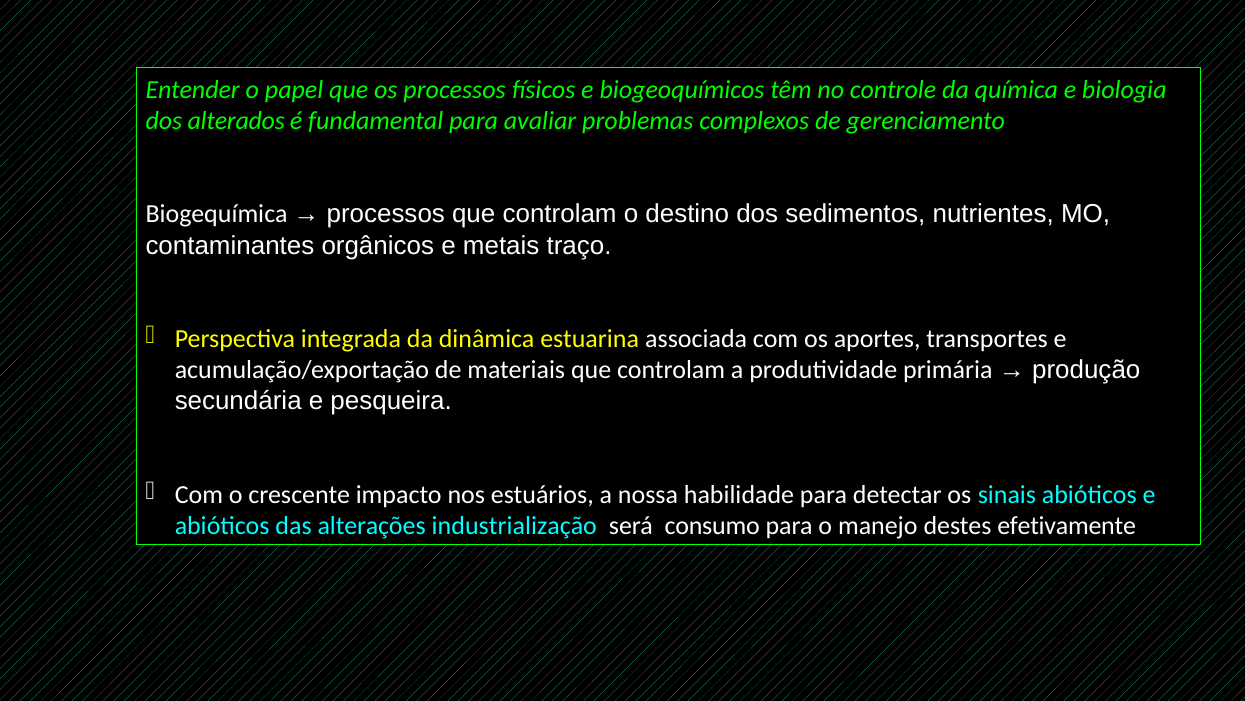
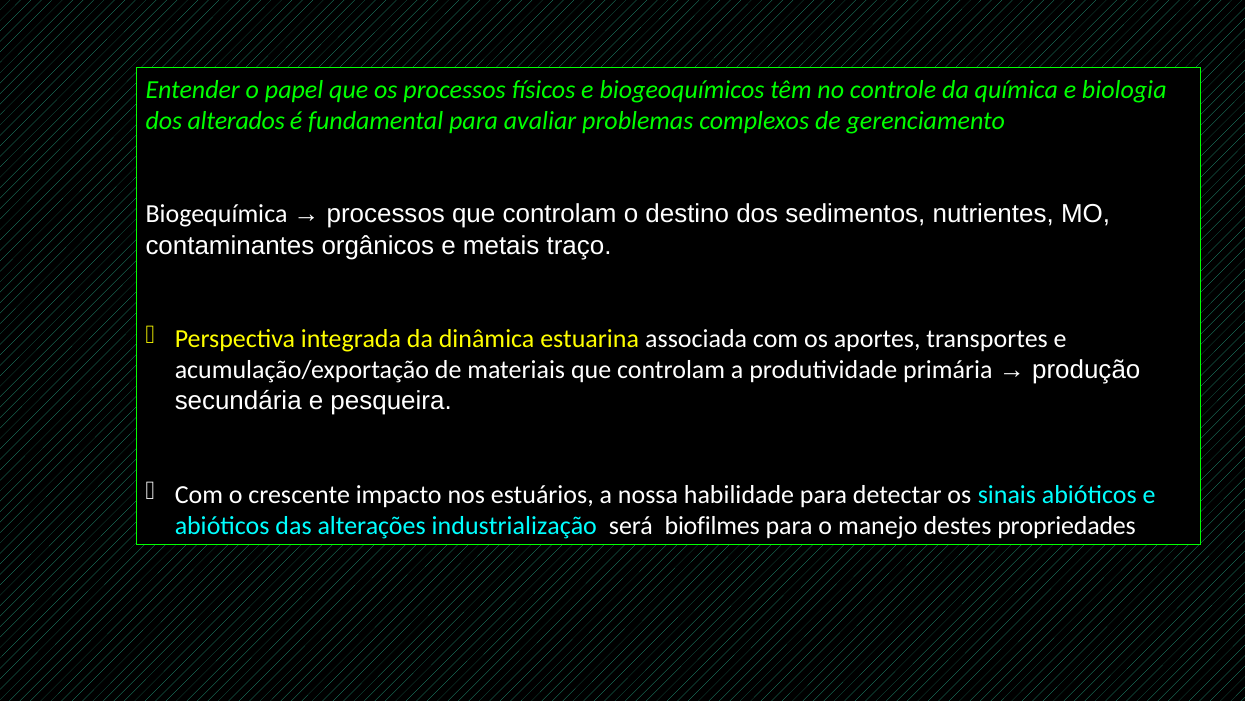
consumo: consumo -> biofilmes (712, 525)
efetivamente: efetivamente -> propriedades (1067, 525)
